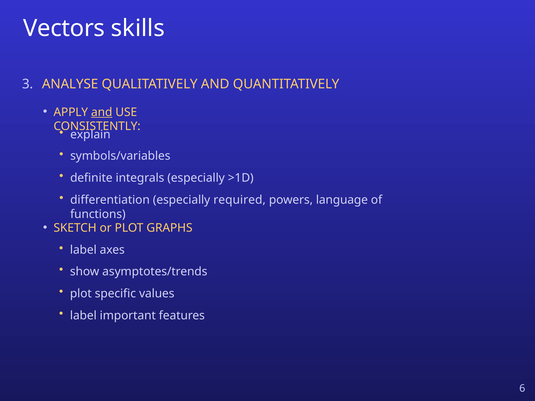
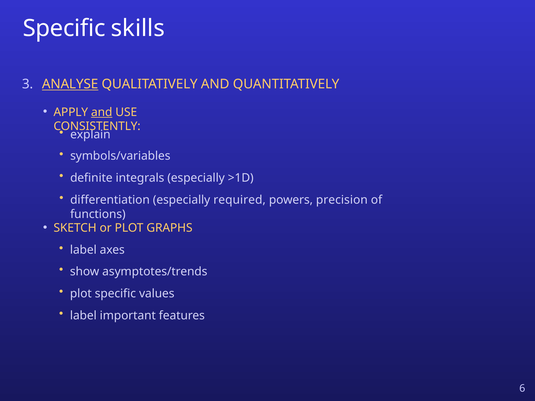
Vectors: Vectors -> Specific (64, 28)
ANALYSE underline: none -> present (70, 84)
language: language -> precision (342, 200)
